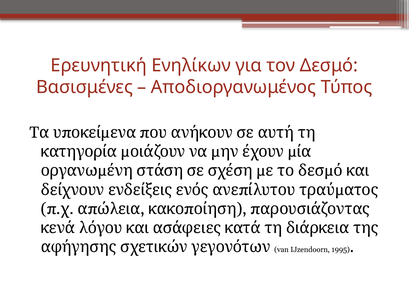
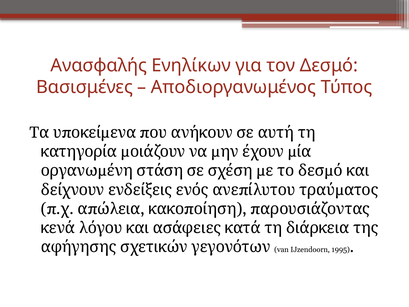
Ερευνητική: Ερευνητική -> Ανασφαλής (99, 65)
